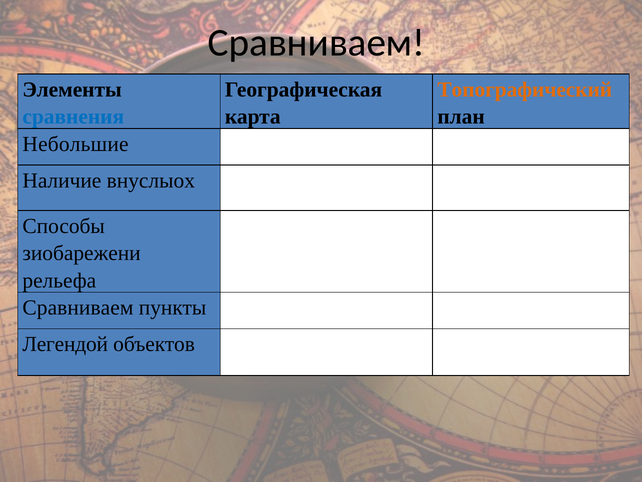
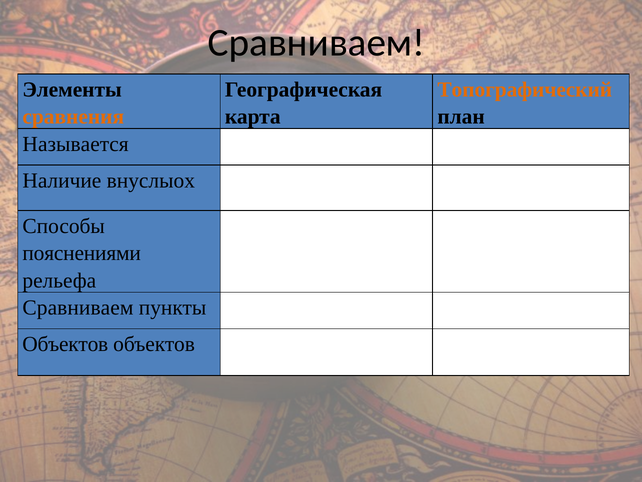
сравнения colour: blue -> orange (73, 117)
Небольшие: Небольшие -> Называется (76, 144)
зиобарежени: зиобарежени -> пояснениями (82, 253)
Легендой: Легендой -> Объектов (65, 344)
